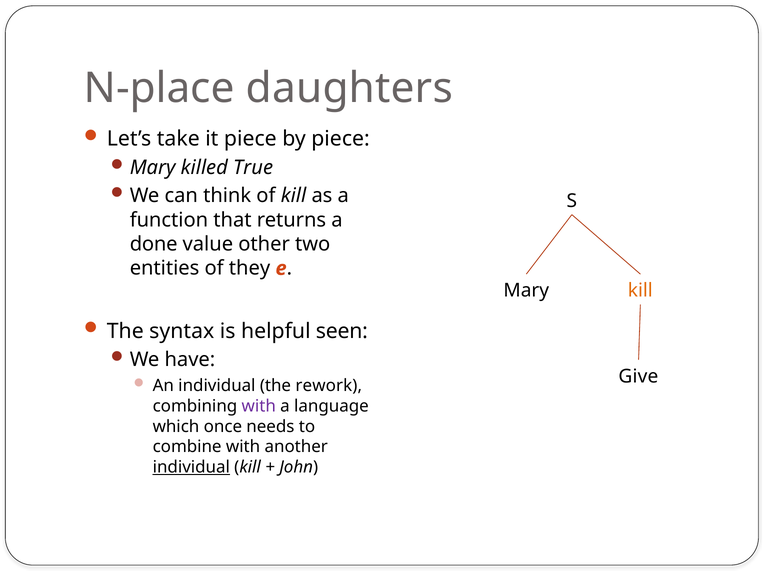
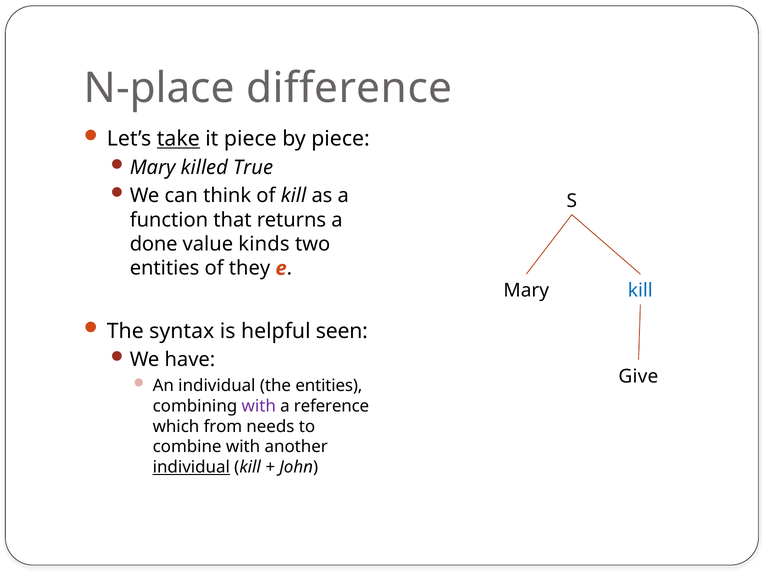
daughters: daughters -> difference (349, 88)
take underline: none -> present (178, 139)
other: other -> kinds (264, 244)
kill colour: orange -> blue (640, 291)
the rework: rework -> entities (329, 386)
language: language -> reference (331, 406)
once: once -> from (223, 426)
